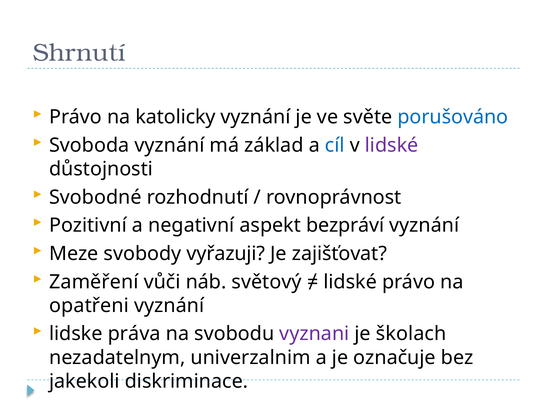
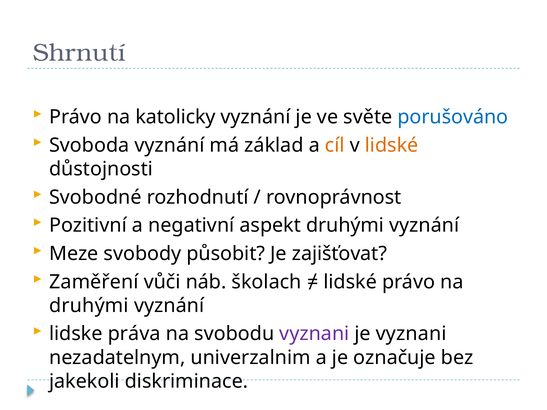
cíl colour: blue -> orange (335, 145)
lidské colour: purple -> orange (392, 145)
aspekt bezpráví: bezpráví -> druhými (345, 226)
vyřazuji: vyřazuji -> působit (226, 254)
světový: světový -> školach (267, 282)
opatřeni: opatřeni -> druhými (89, 306)
je školach: školach -> vyznani (411, 334)
